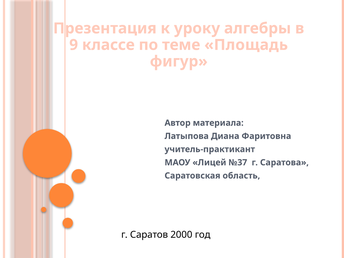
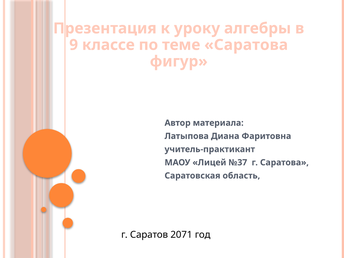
теме Площадь: Площадь -> Саратова (246, 45)
2000: 2000 -> 2071 (181, 235)
